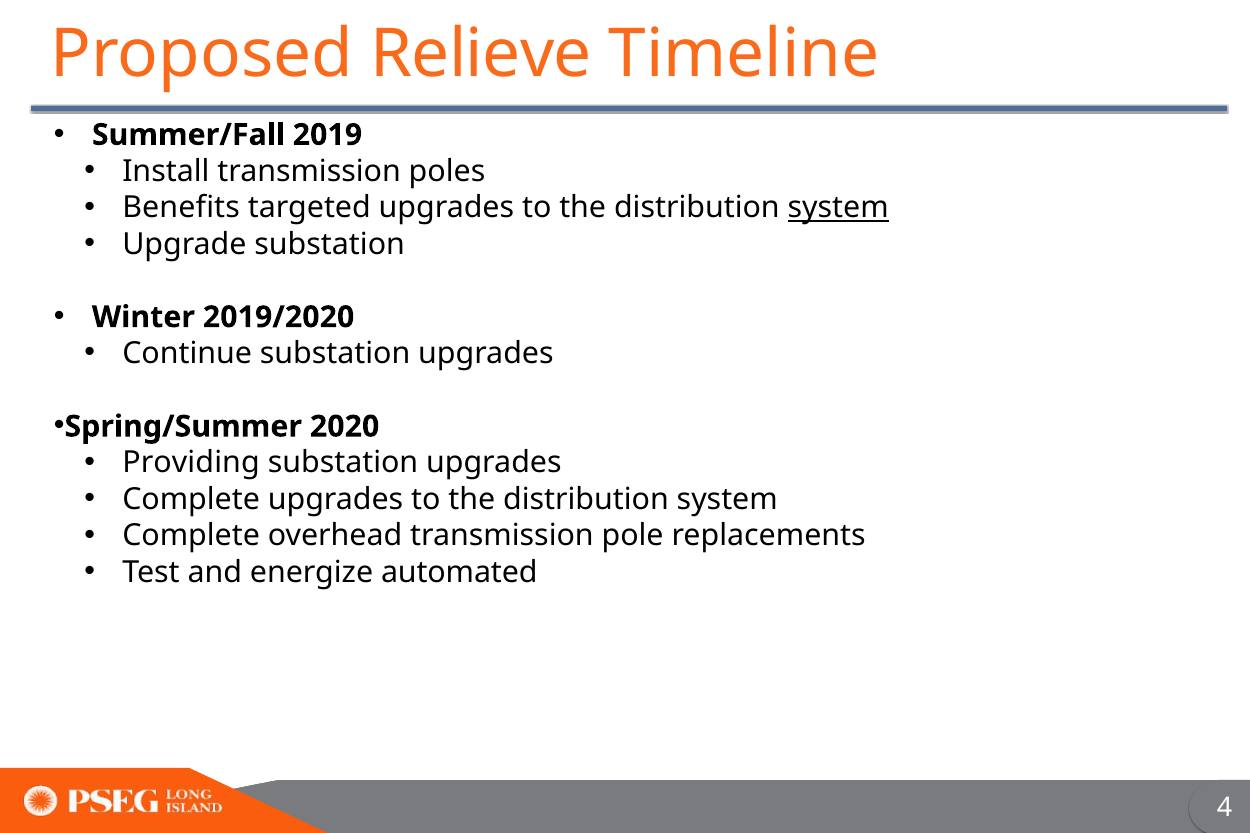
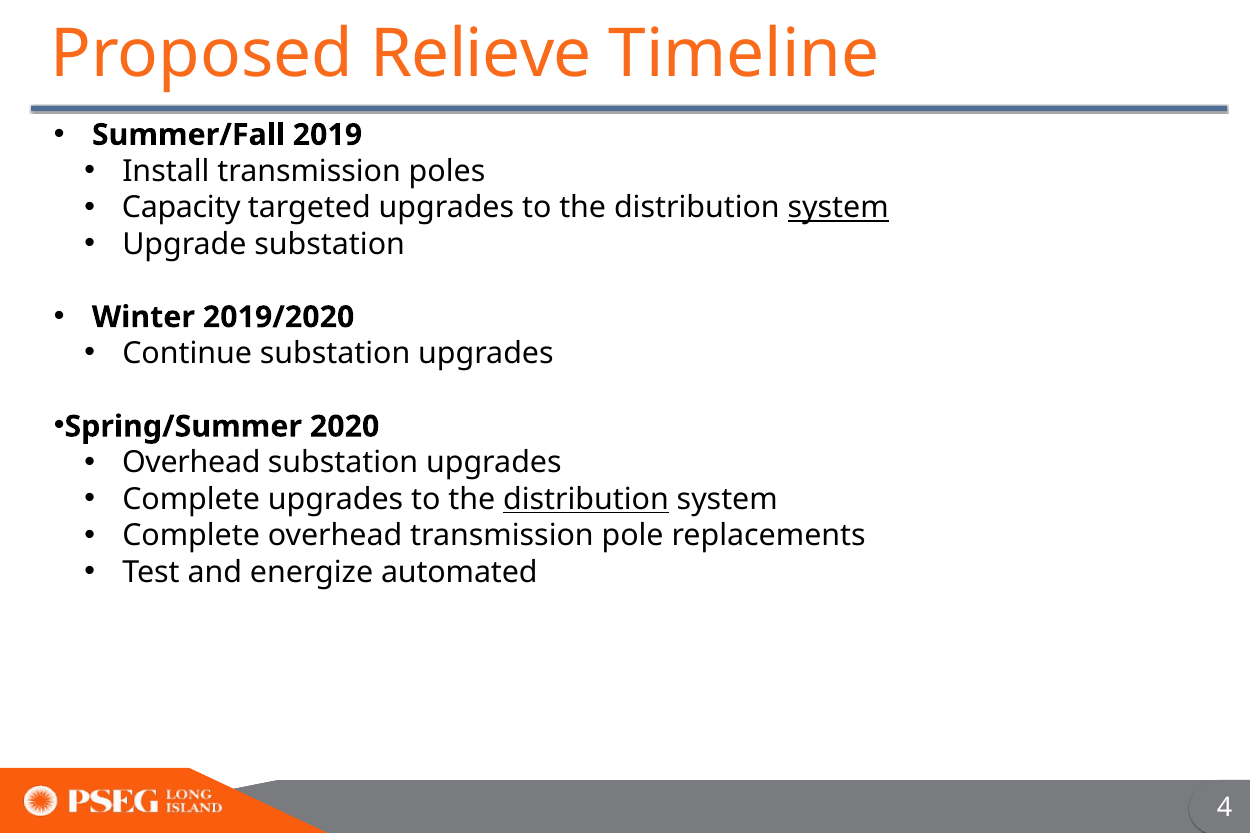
Benefits: Benefits -> Capacity (181, 208)
Providing: Providing -> Overhead (191, 463)
distribution underline: none -> present (586, 500)
